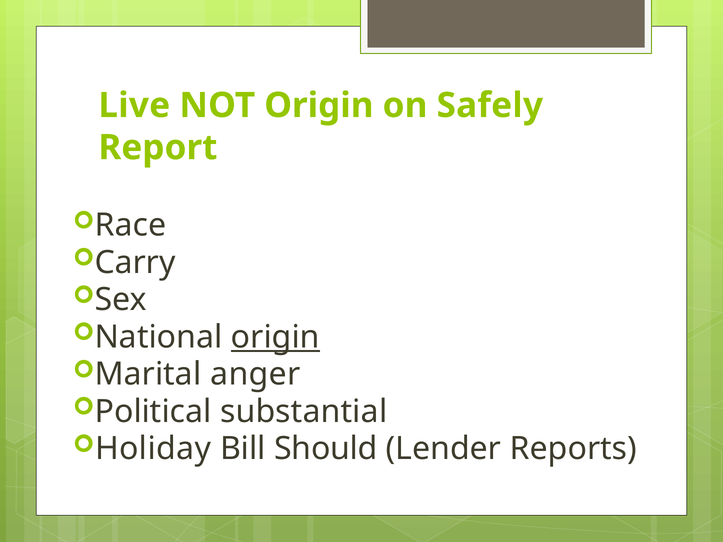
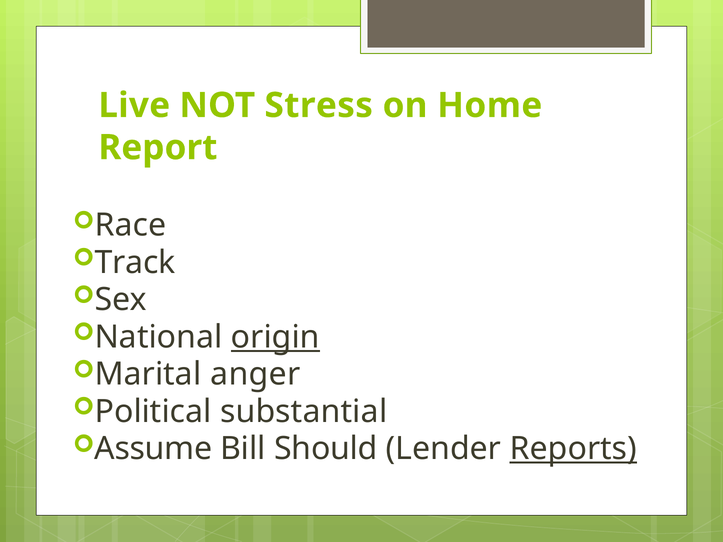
NOT Origin: Origin -> Stress (319, 105)
Safely: Safely -> Home (490, 105)
Carry: Carry -> Track (135, 263)
Holiday: Holiday -> Assume (153, 449)
Reports underline: none -> present (573, 449)
